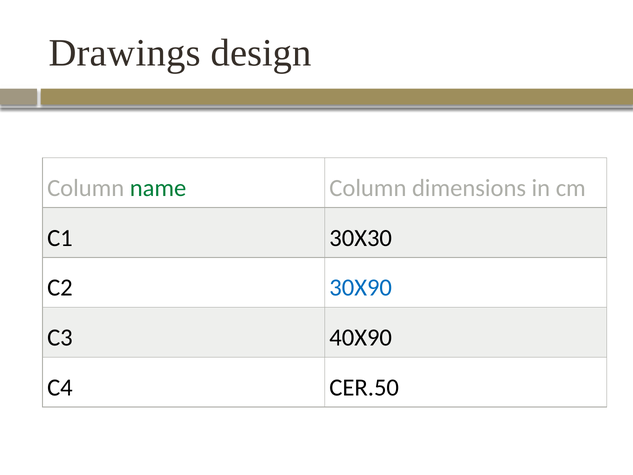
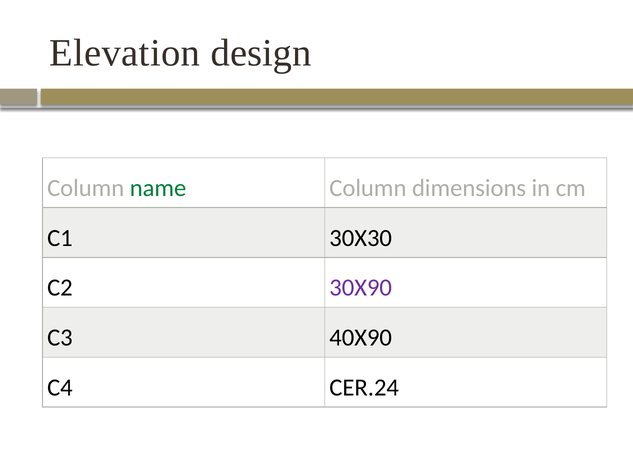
Drawings: Drawings -> Elevation (125, 53)
30X90 colour: blue -> purple (361, 288)
CER.50: CER.50 -> CER.24 (364, 387)
